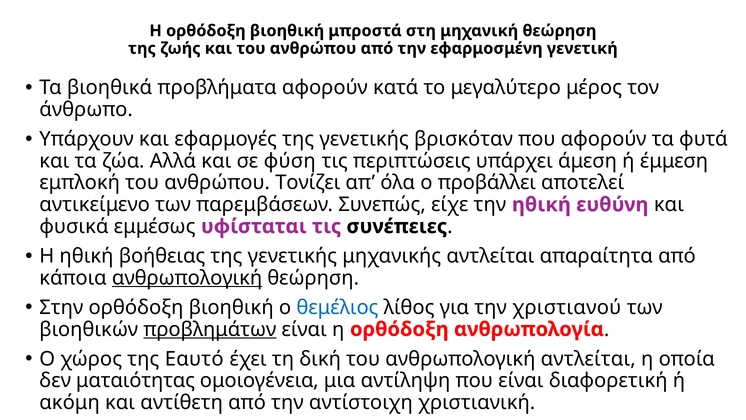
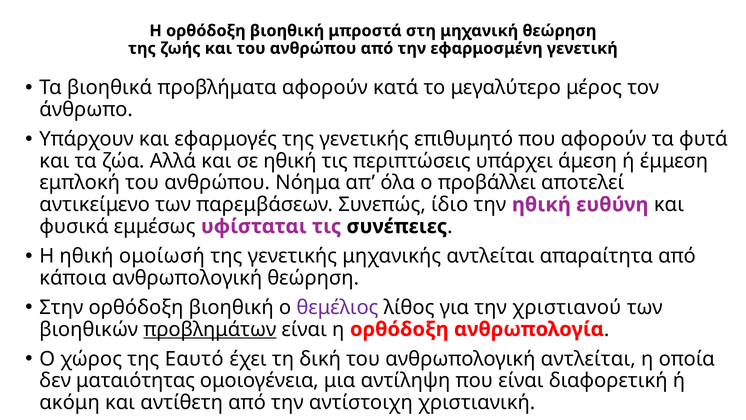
βρισκόταν: βρισκόταν -> επιθυμητό (464, 139)
σε φύση: φύση -> ηθική (290, 161)
Τονίζει: Τονίζει -> Νόημα (308, 183)
είχε: είχε -> ίδιο (450, 204)
βοήθειας: βοήθειας -> ομοίωσή (162, 256)
ανθρωπολογική underline: present -> none (187, 278)
θεμέλιος colour: blue -> purple (337, 307)
